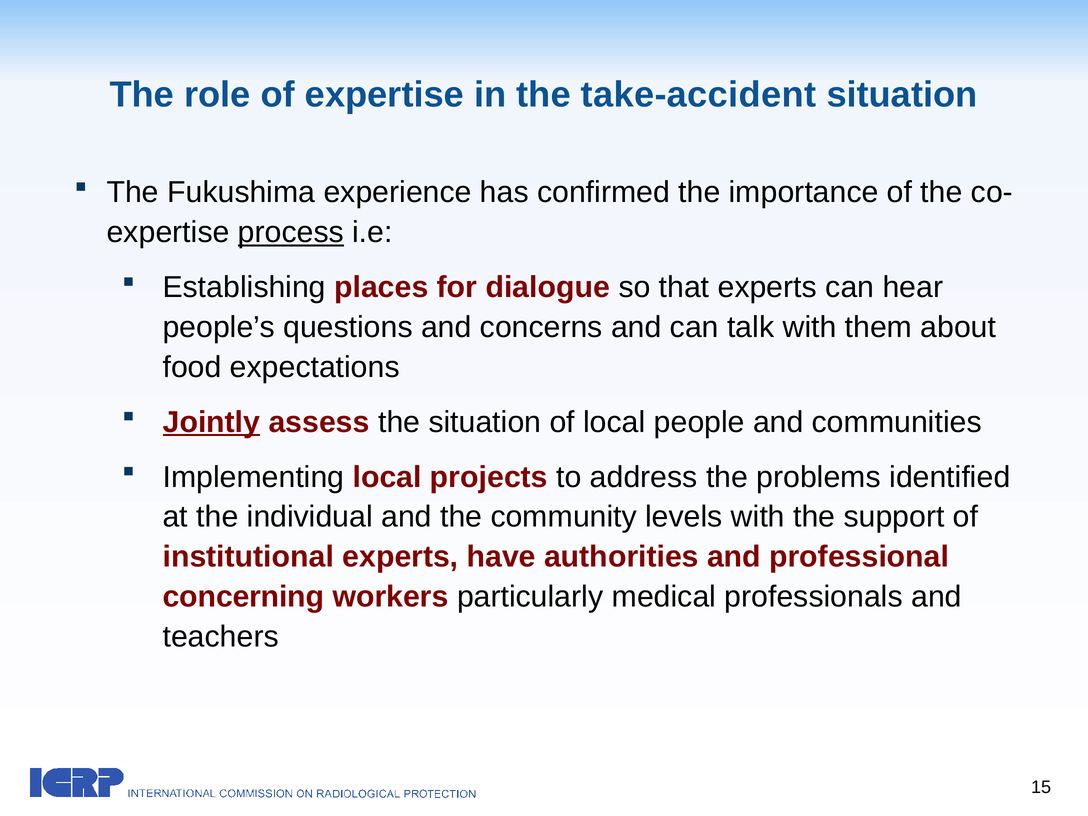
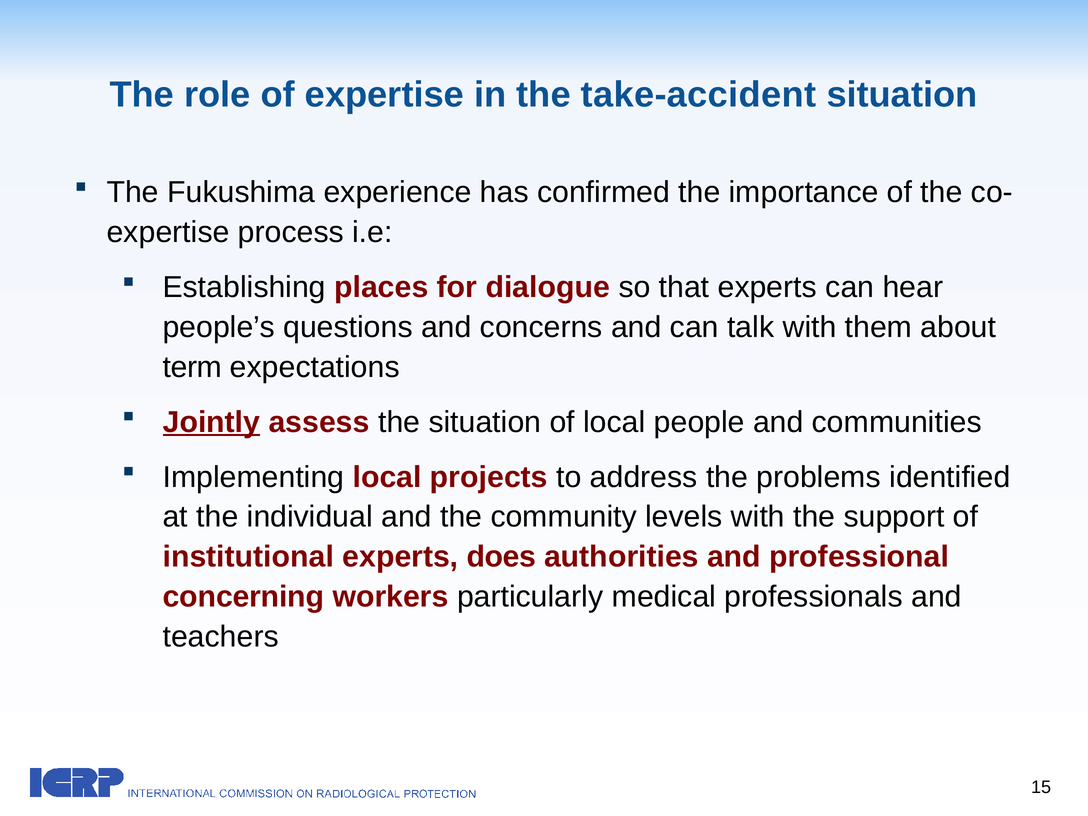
process underline: present -> none (291, 232)
food: food -> term (192, 367)
have: have -> does (501, 557)
